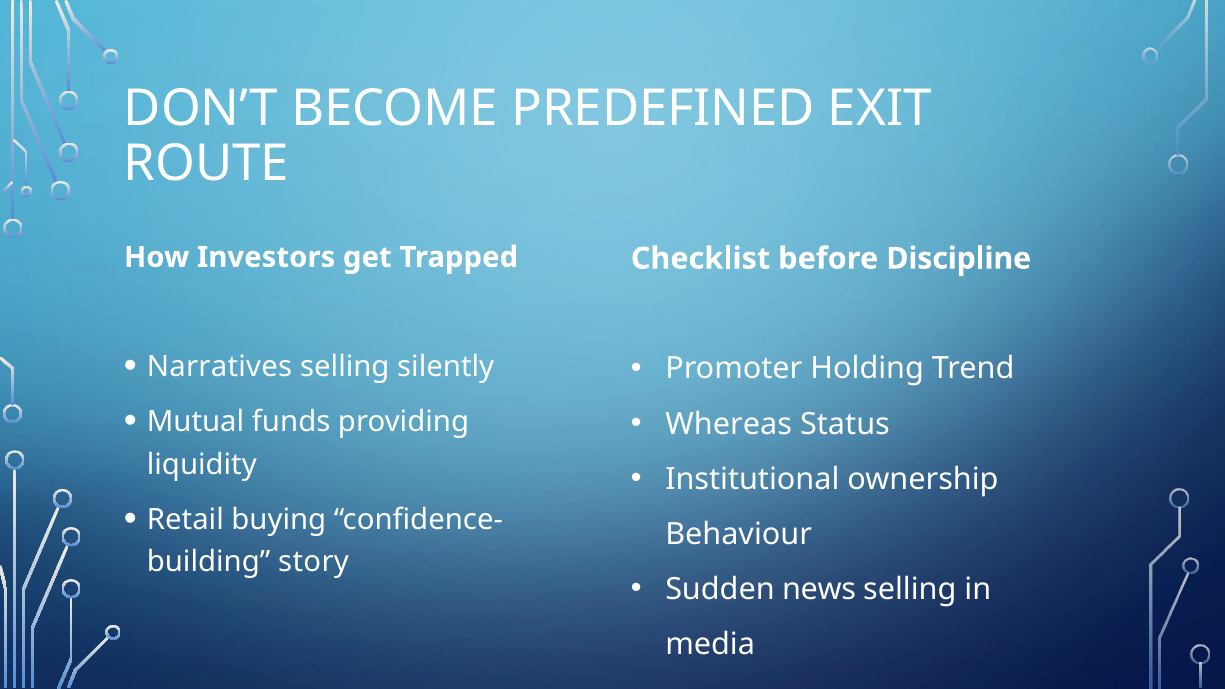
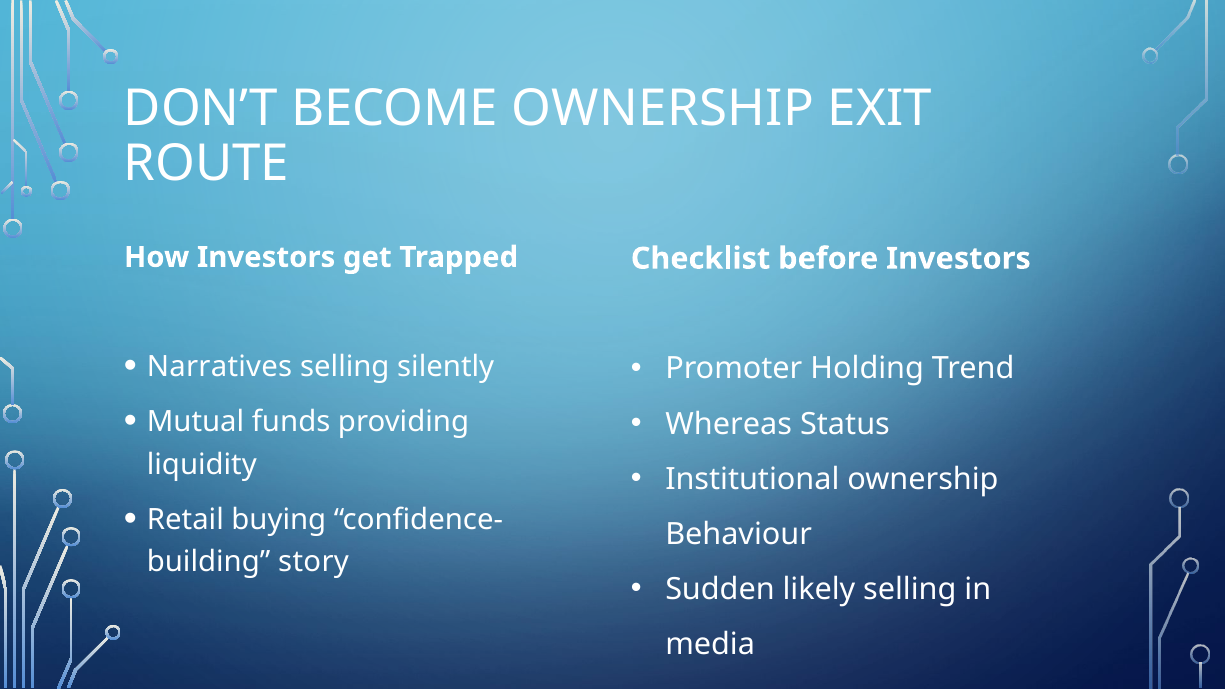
BECOME PREDEFINED: PREDEFINED -> OWNERSHIP (663, 109)
before Discipline: Discipline -> Investors (959, 259)
news: news -> likely (819, 589)
